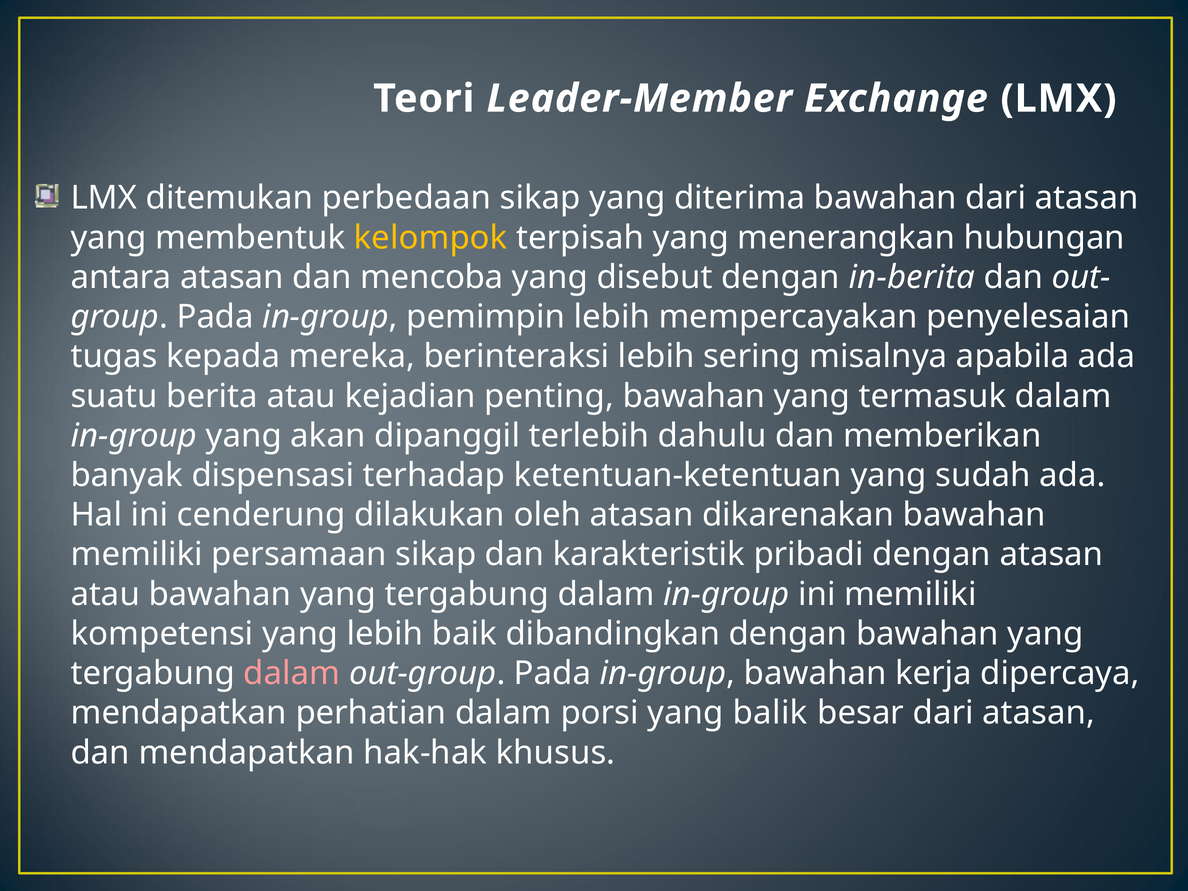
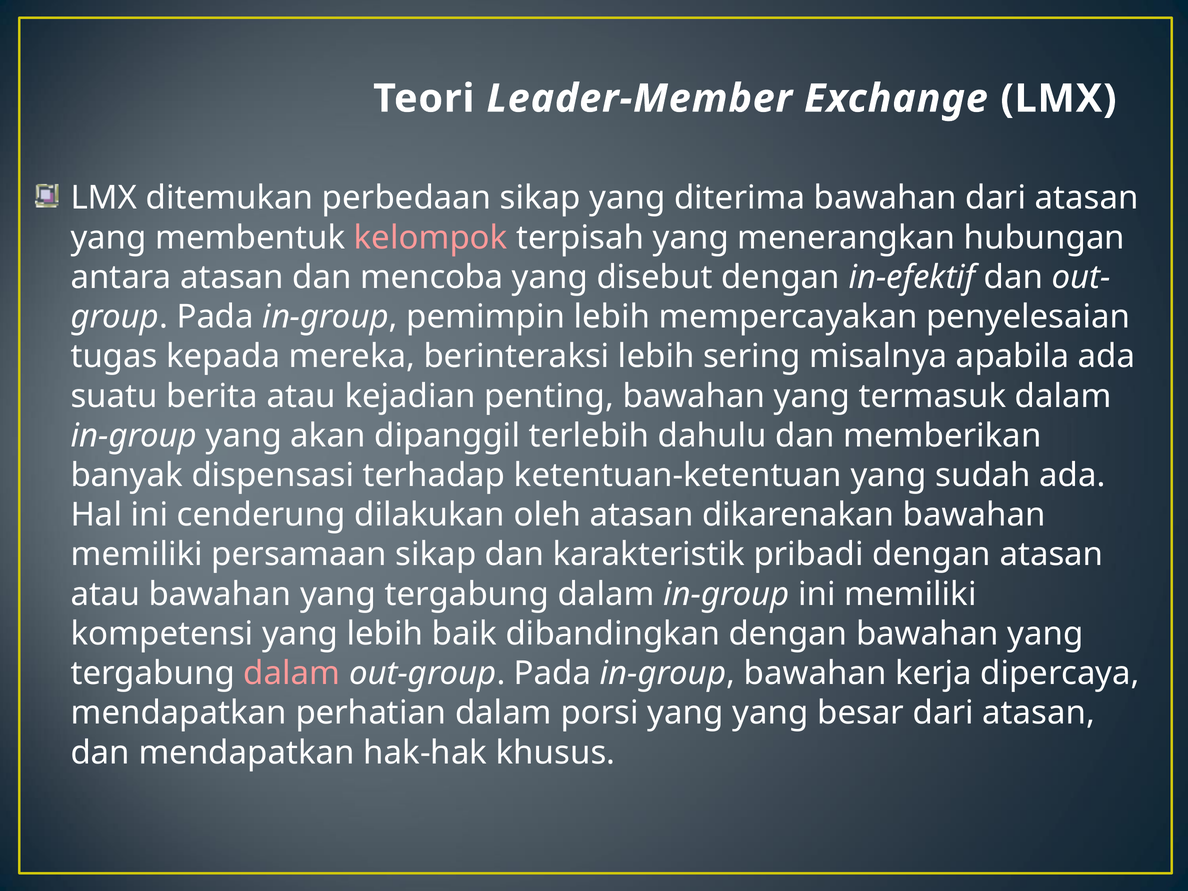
kelompok colour: yellow -> pink (431, 238)
in-berita: in-berita -> in-efektif (912, 277)
yang balik: balik -> yang (770, 713)
